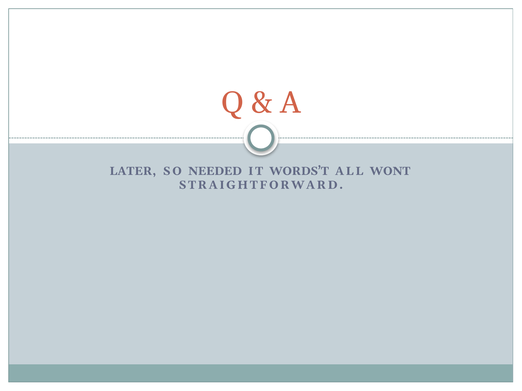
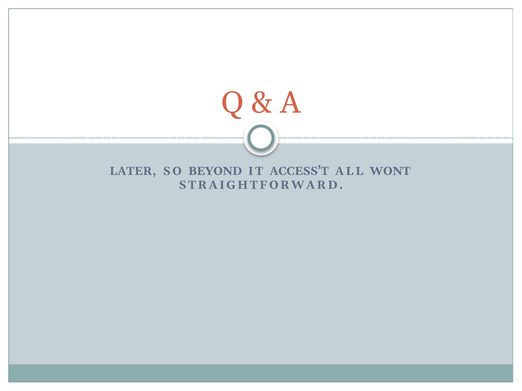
NEEDED: NEEDED -> BEYOND (215, 171)
WORDS’T: WORDS’T -> ACCESS’T (299, 171)
